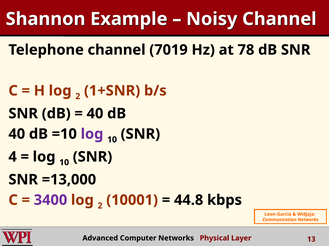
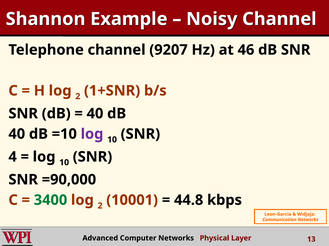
7019: 7019 -> 9207 (169, 50)
78: 78 -> 46 (246, 50)
=13,000: =13,000 -> =90,000 (69, 180)
3400 colour: purple -> green (51, 201)
